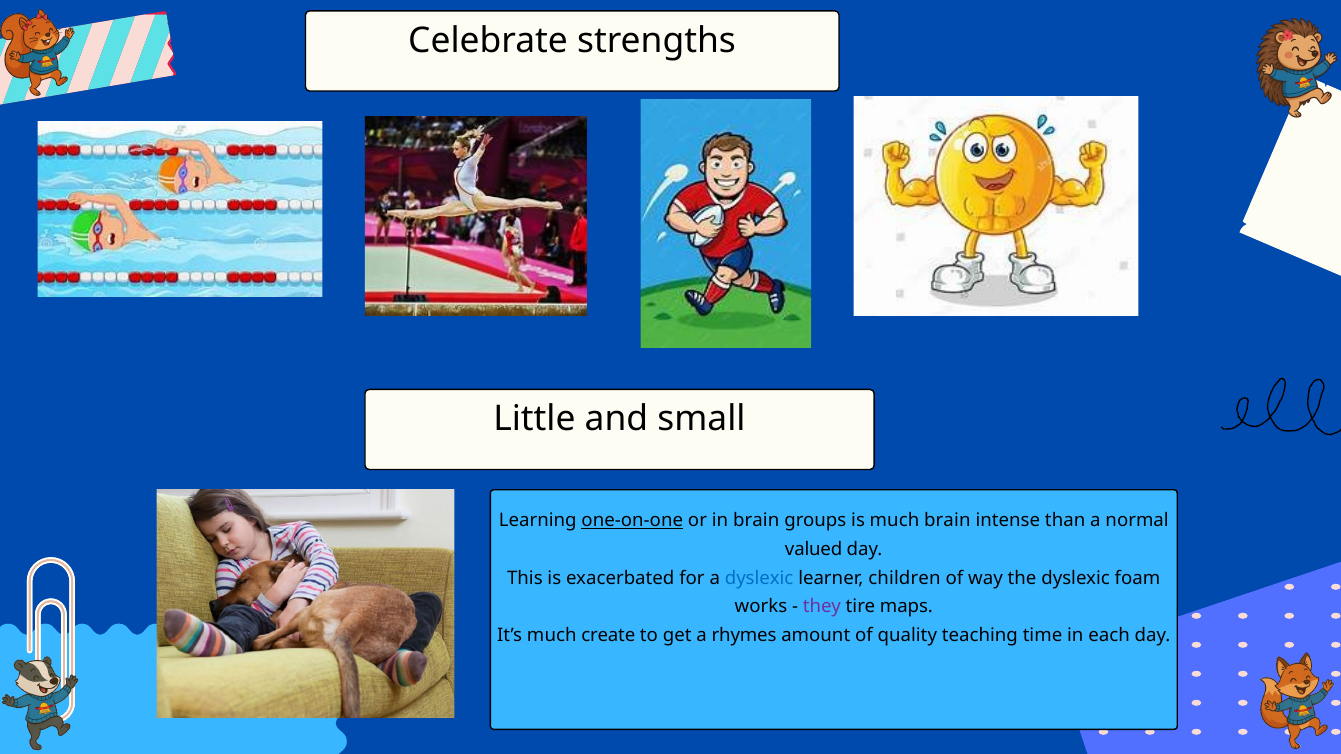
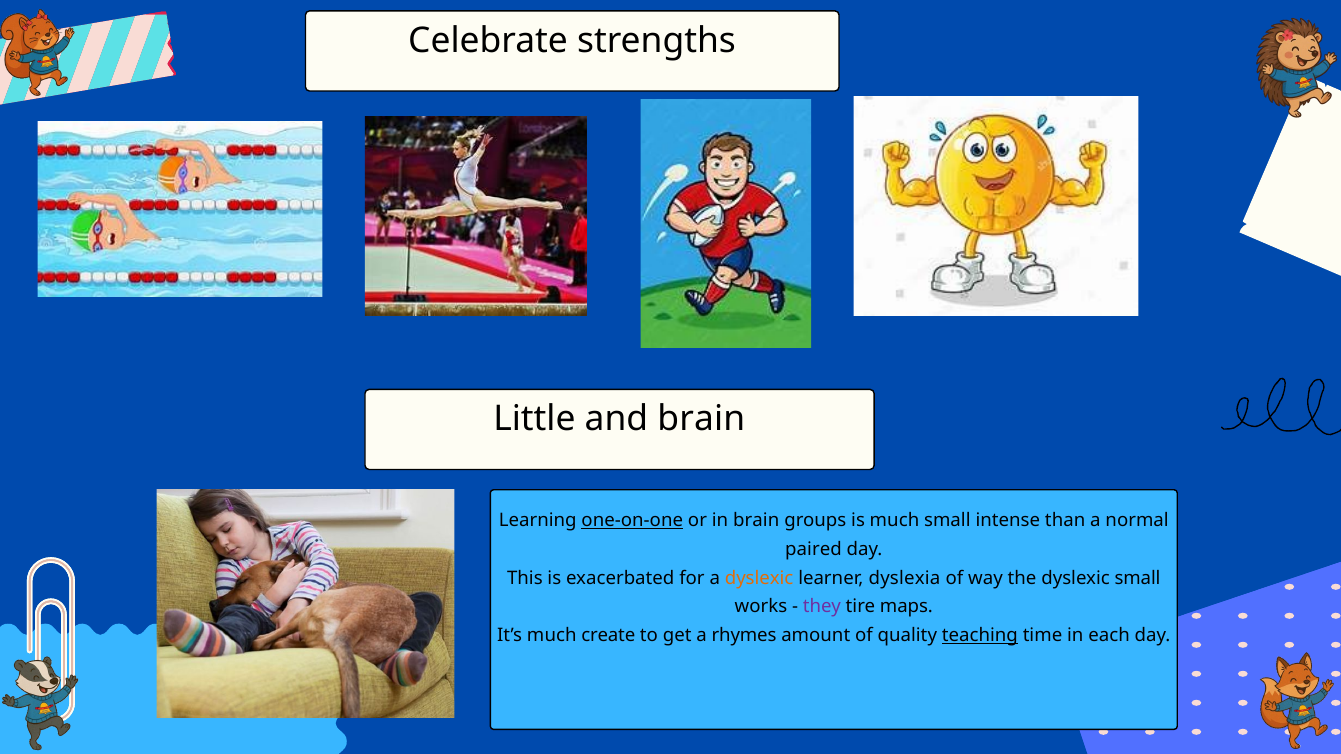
and small: small -> brain (701, 419)
much brain: brain -> small (947, 521)
valued: valued -> paired (813, 550)
dyslexic colour: blue -> orange (759, 578)
children: children -> dyslexia (904, 578)
dyslexic foam: foam -> small (1138, 578)
teaching underline: none -> present (980, 636)
